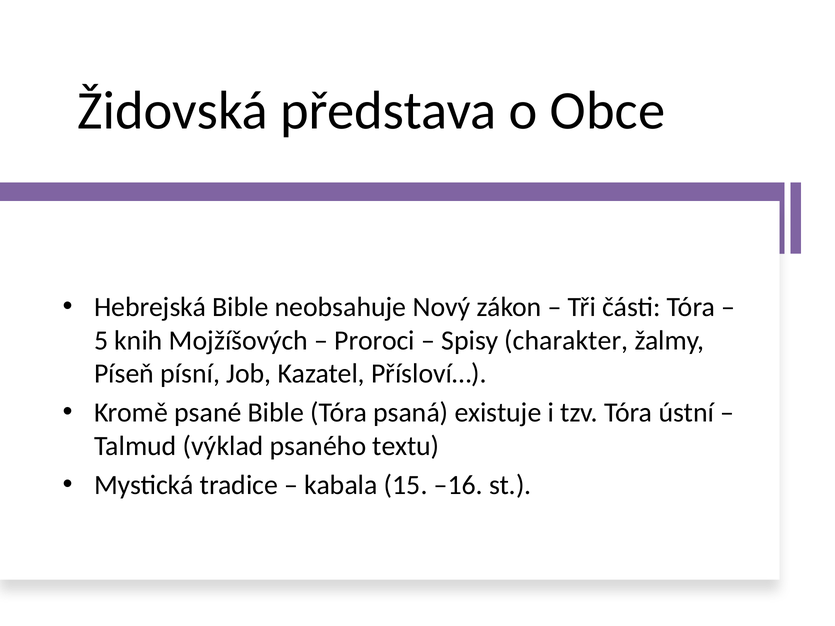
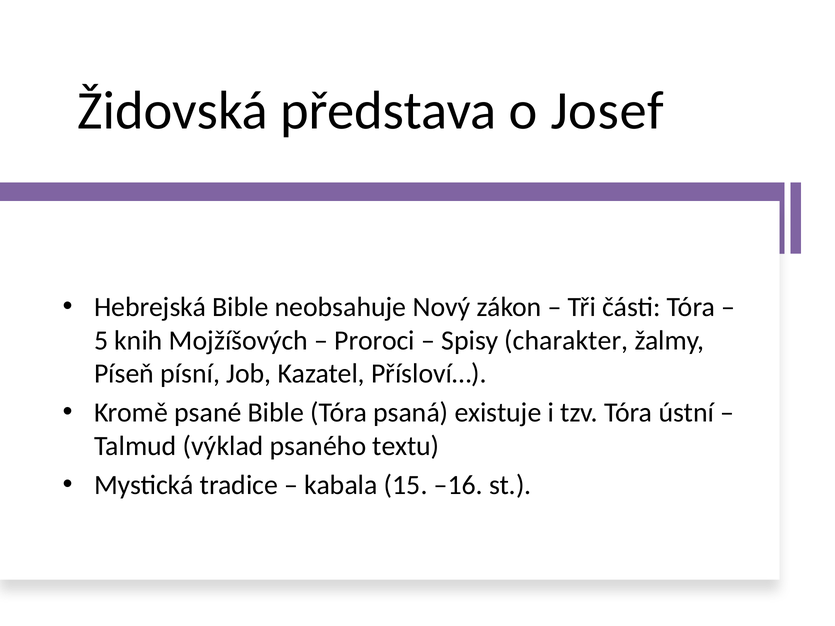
Obce: Obce -> Josef (607, 111)
